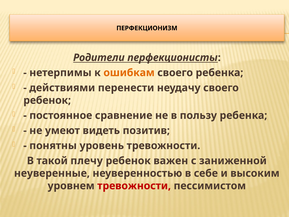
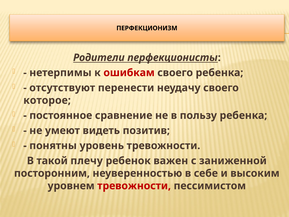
ошибкам colour: orange -> red (129, 73)
действиями: действиями -> отсутствуют (62, 88)
ребенок: ребенок -> которое (47, 100)
неуверенные: неуверенные -> посторонним (52, 173)
